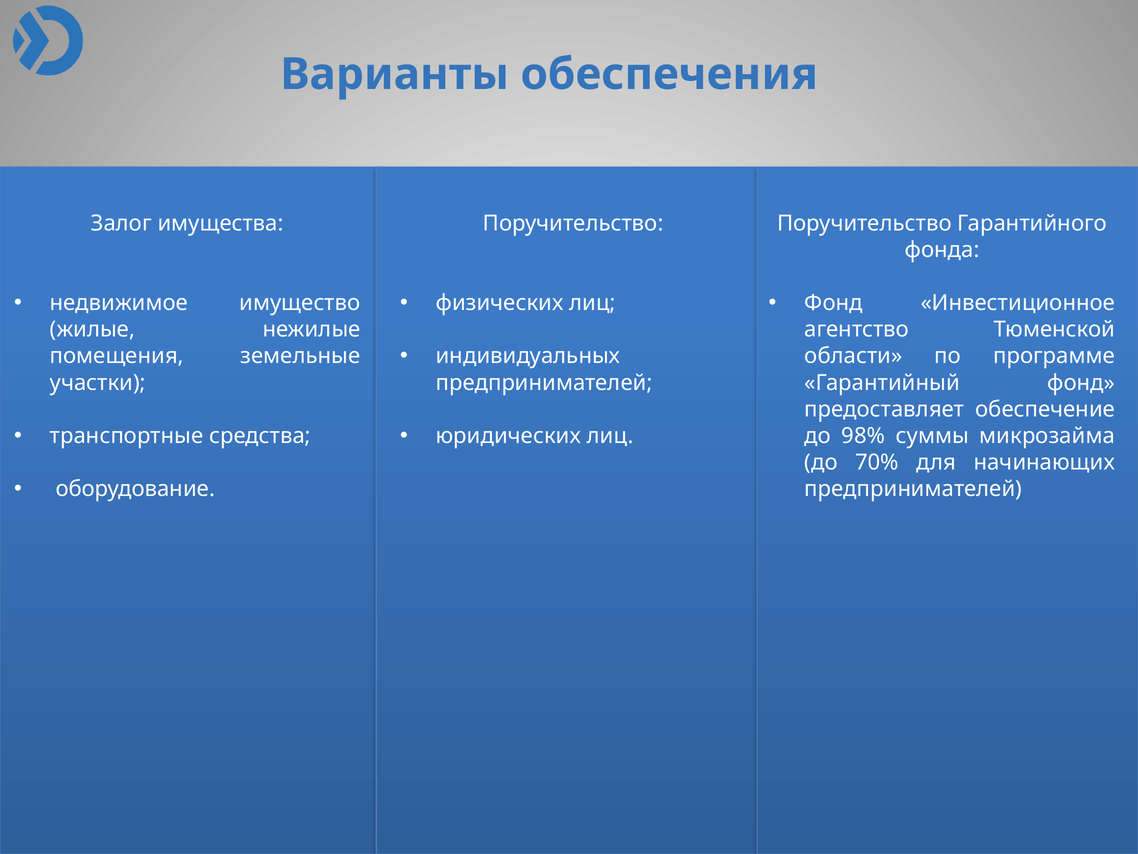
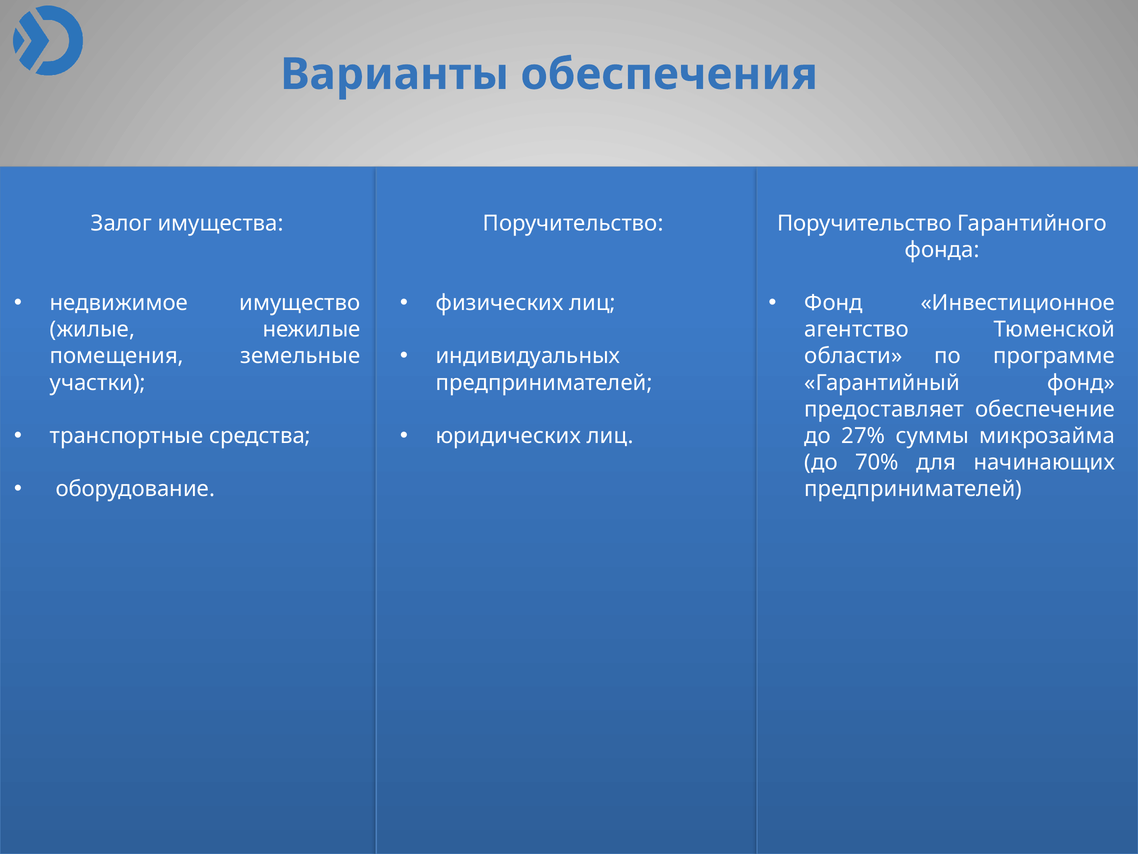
98%: 98% -> 27% (863, 436)
